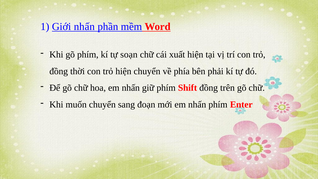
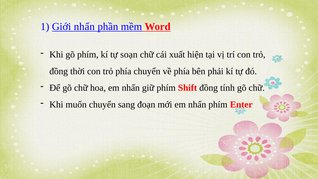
trỏ hiện: hiện -> phía (123, 71)
trên: trên -> tính (227, 88)
